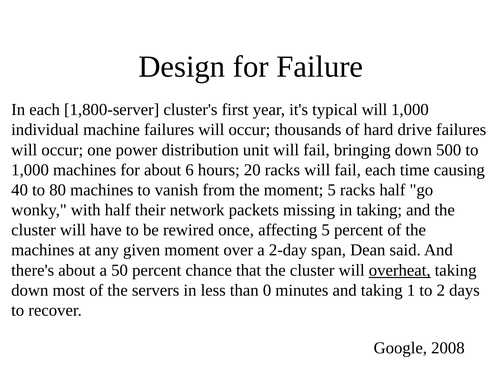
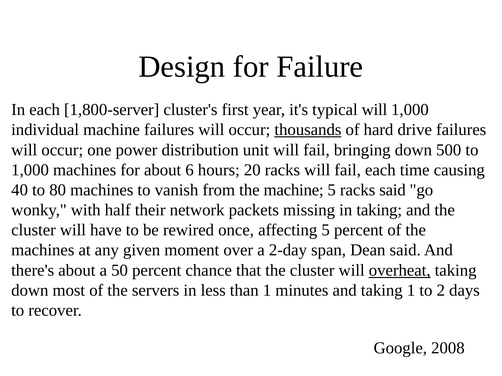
thousands underline: none -> present (308, 130)
the moment: moment -> machine (294, 190)
racks half: half -> said (393, 190)
than 0: 0 -> 1 (267, 291)
